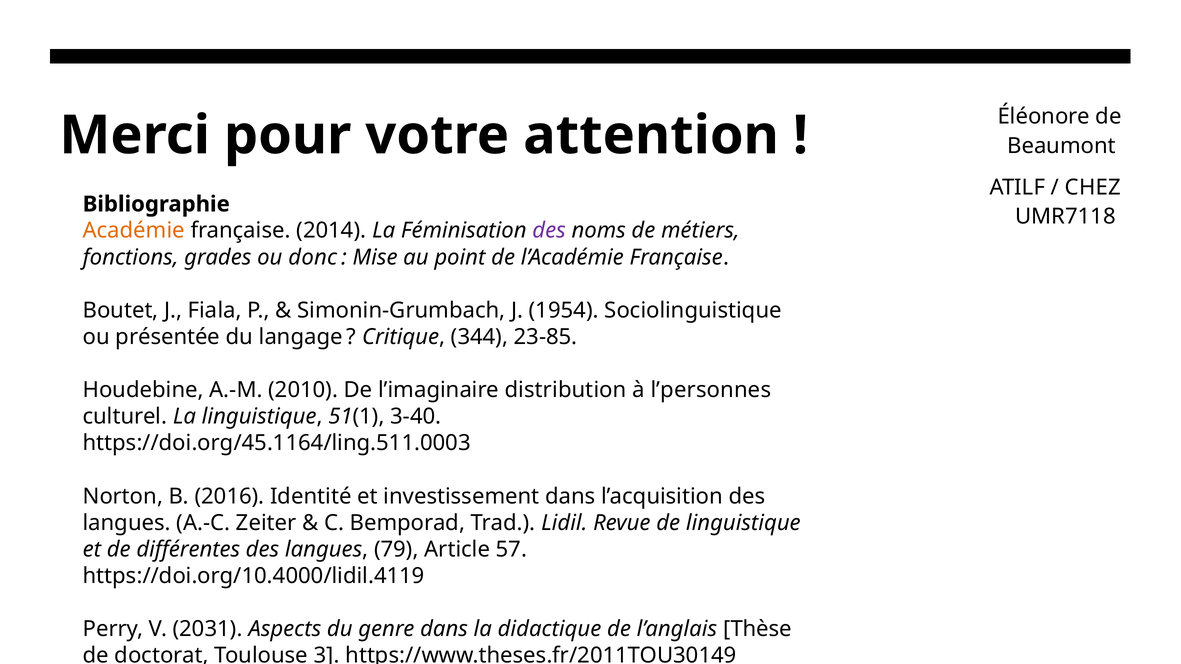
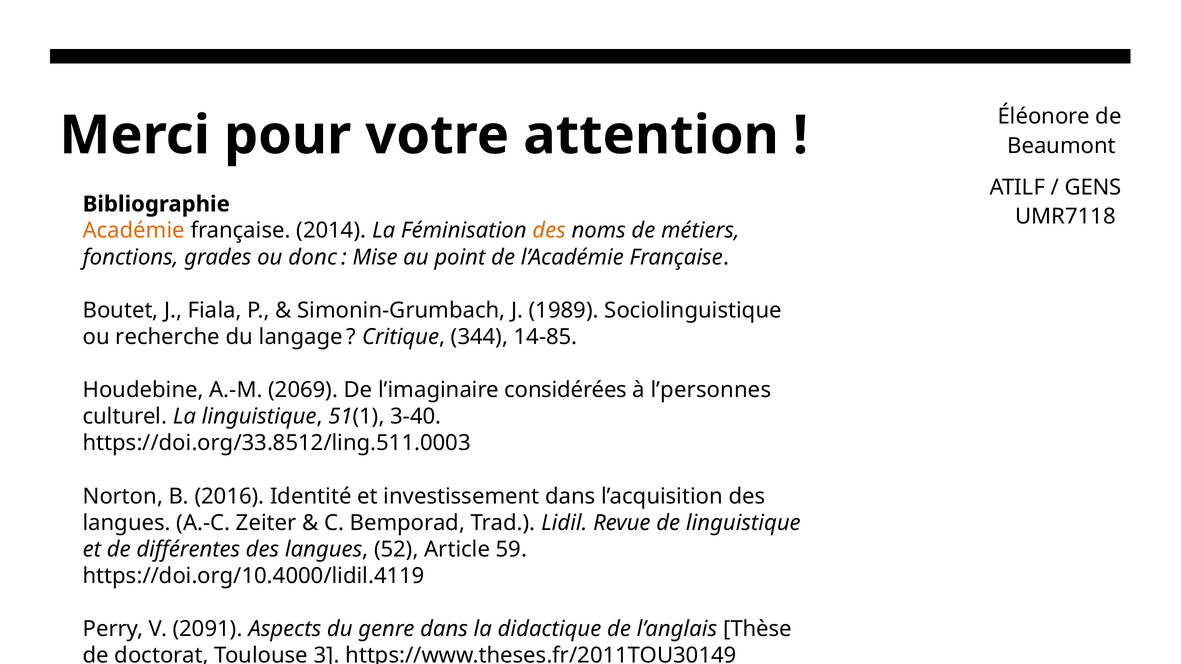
CHEZ: CHEZ -> GENS (1093, 187)
des colour: purple -> orange (549, 231)
1954: 1954 -> 1989 (564, 311)
présentée: présentée -> recherche (168, 337)
23‑85: 23‑85 -> 14‑85 (546, 337)
2010: 2010 -> 2069 (303, 390)
distribution: distribution -> considérées (566, 390)
https://doi.org/45.1164/ling.511.0003: https://doi.org/45.1164/ling.511.0003 -> https://doi.org/33.8512/ling.511.0003 (277, 443)
79: 79 -> 52 (396, 550)
57: 57 -> 59 (511, 550)
2031: 2031 -> 2091 (208, 629)
